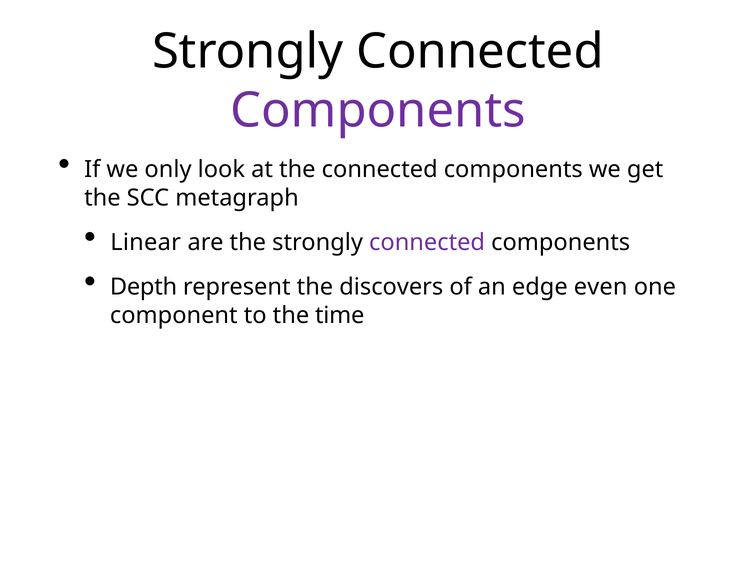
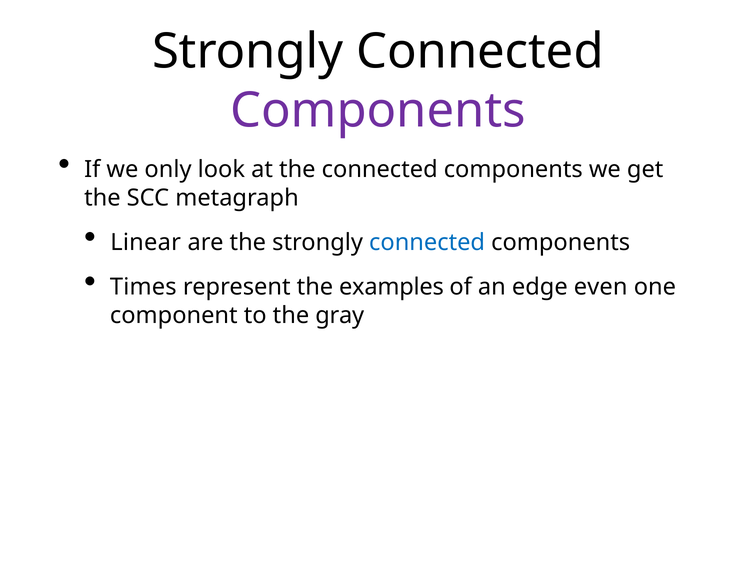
connected colour: purple -> blue (427, 242)
Depth: Depth -> Times (143, 287)
discovers: discovers -> examples (391, 287)
time: time -> gray (340, 315)
